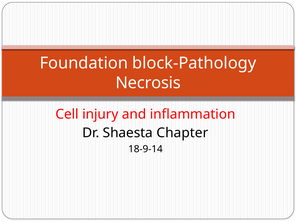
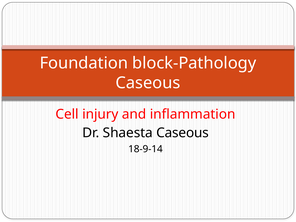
Necrosis: Necrosis -> Caseous (148, 83)
Shaesta Chapter: Chapter -> Caseous (183, 133)
